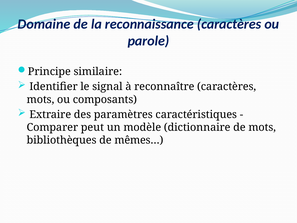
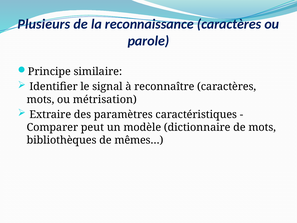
Domaine: Domaine -> Plusieurs (44, 24)
composants: composants -> métrisation (105, 99)
